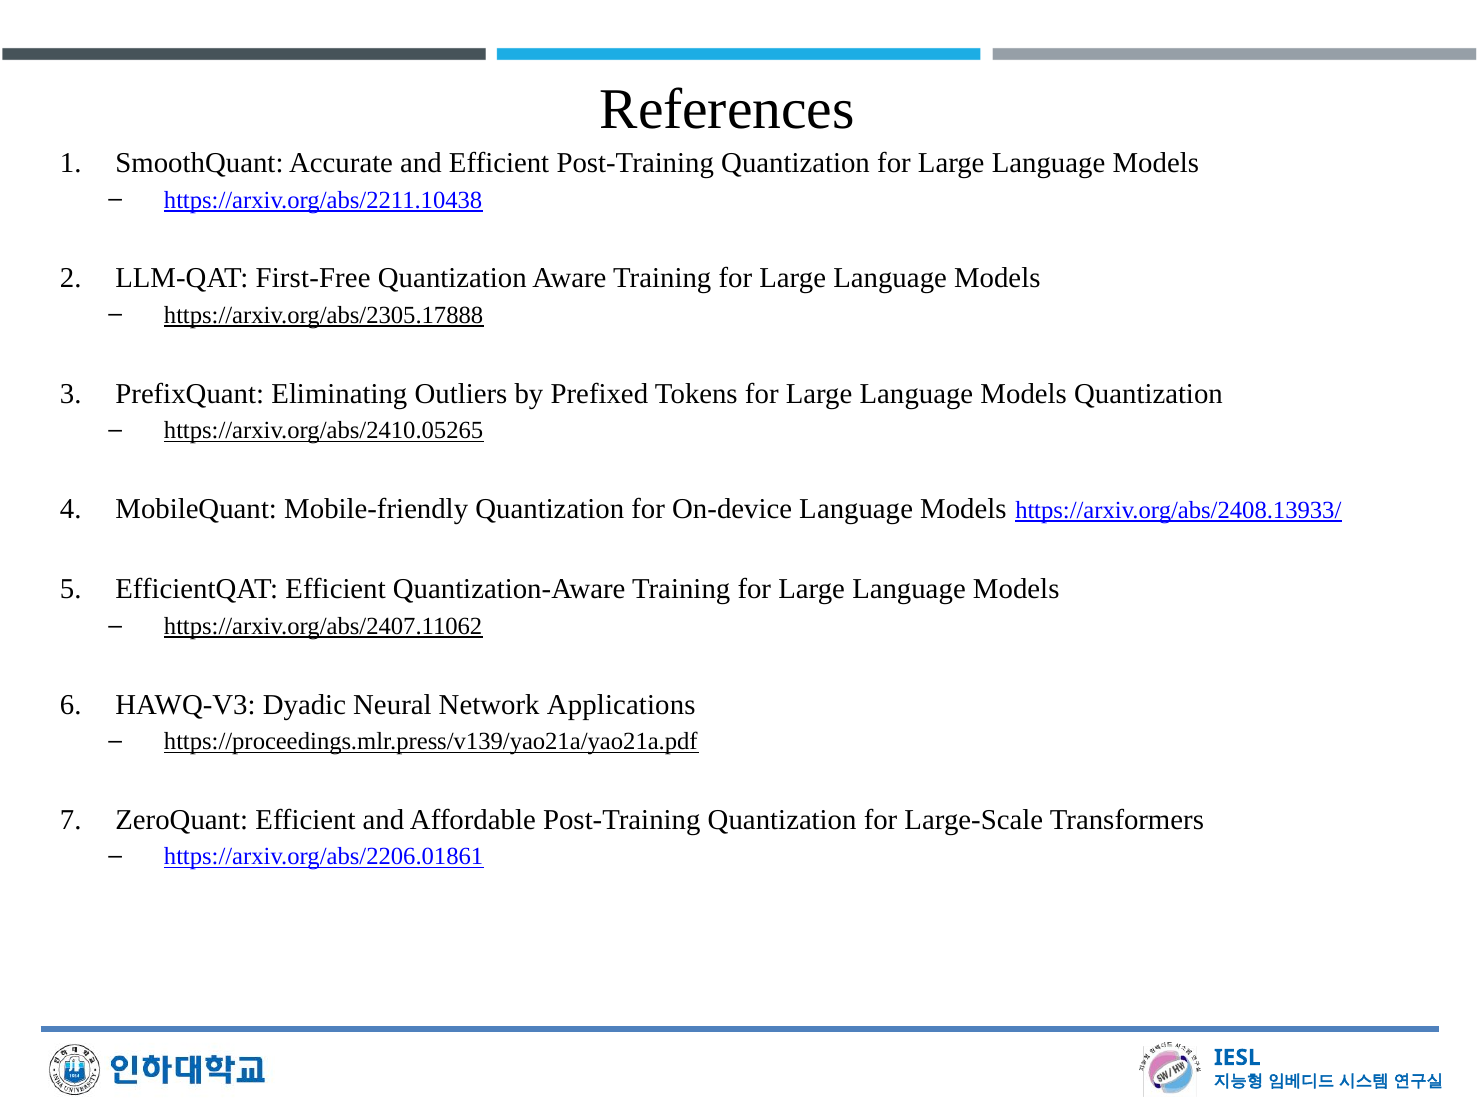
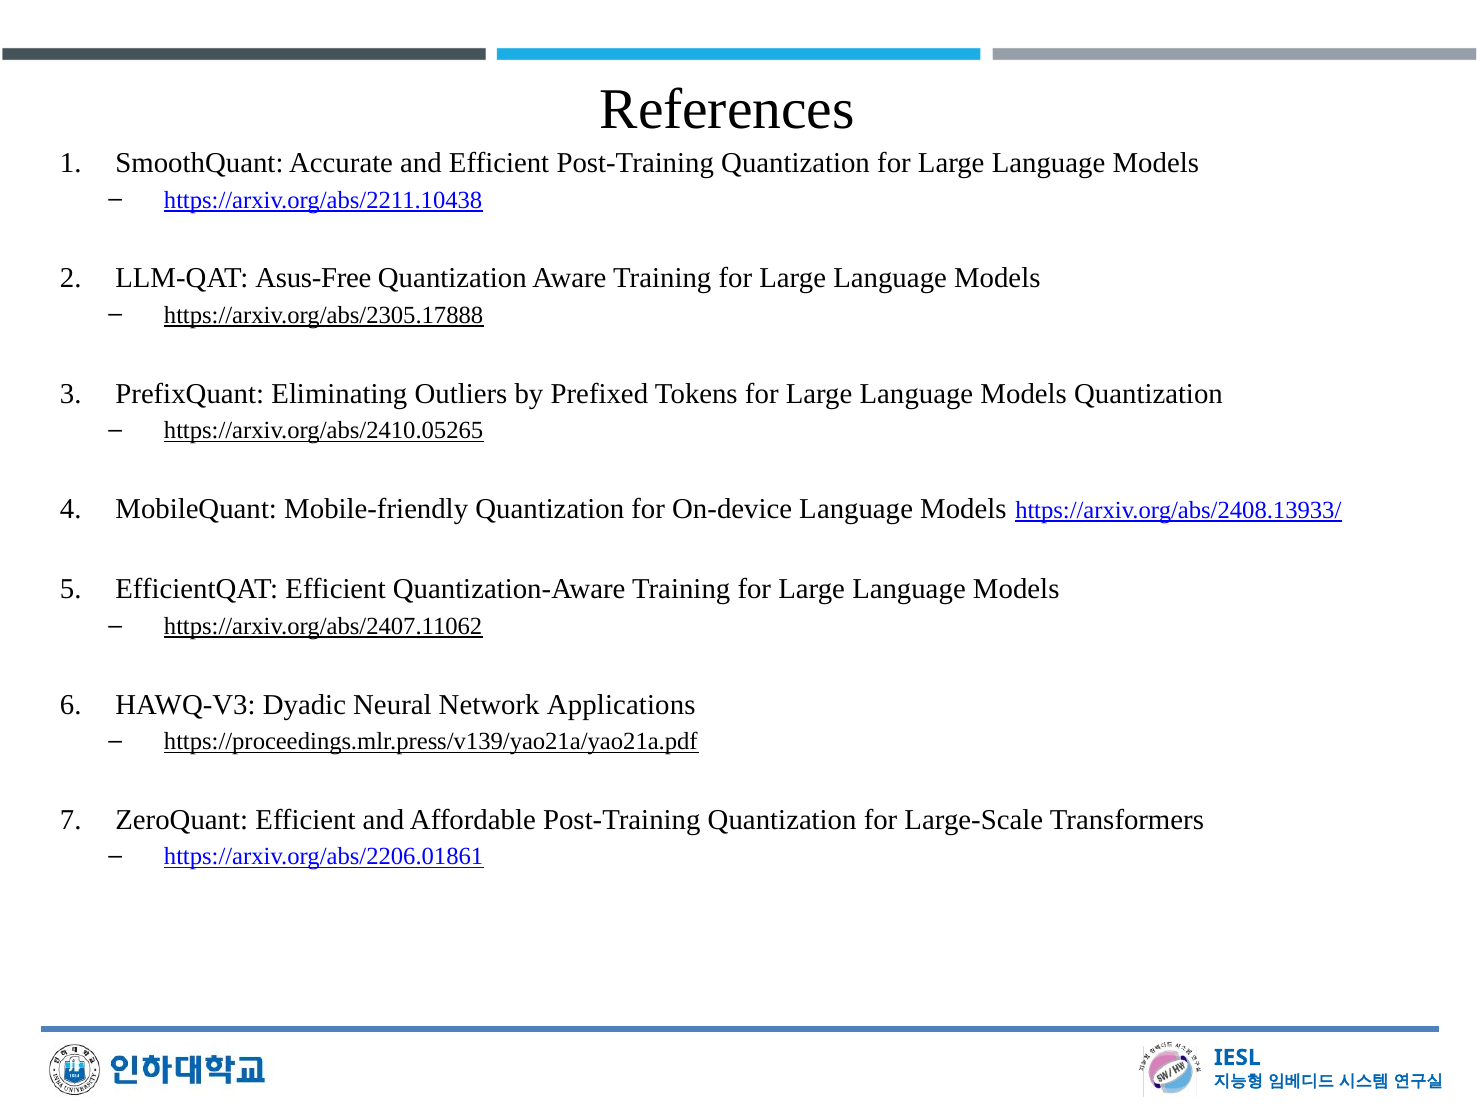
First-Free: First-Free -> Asus-Free (313, 278)
